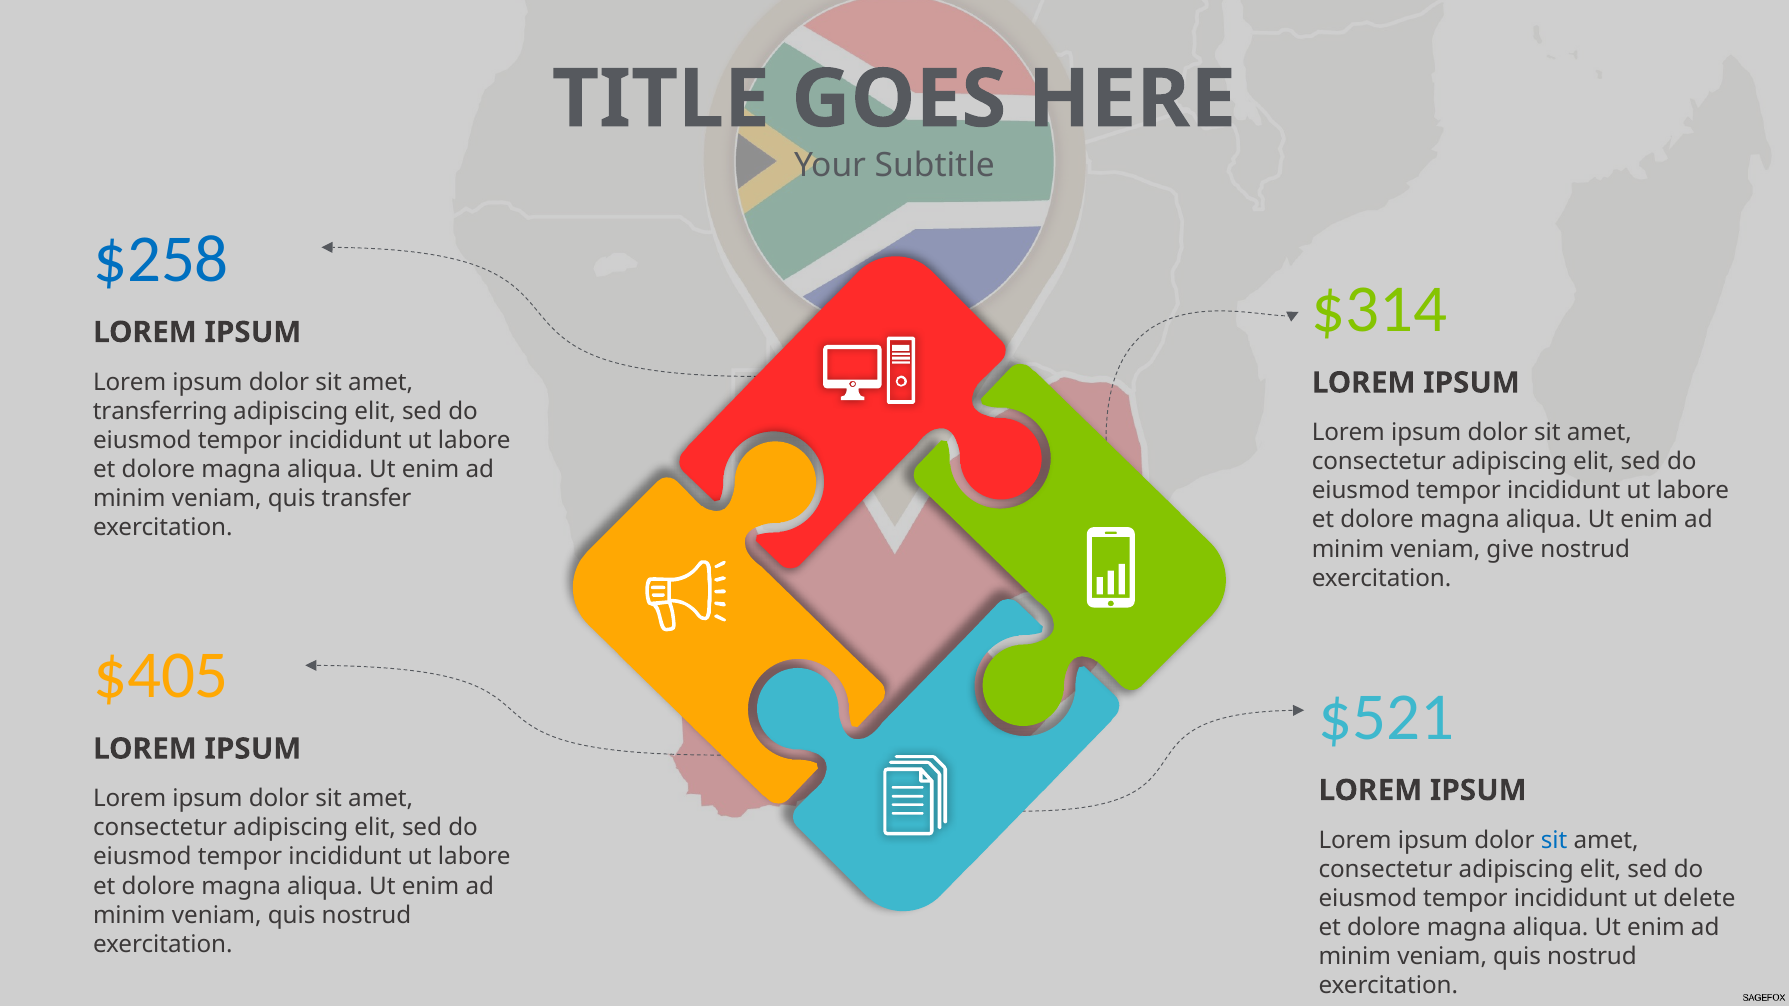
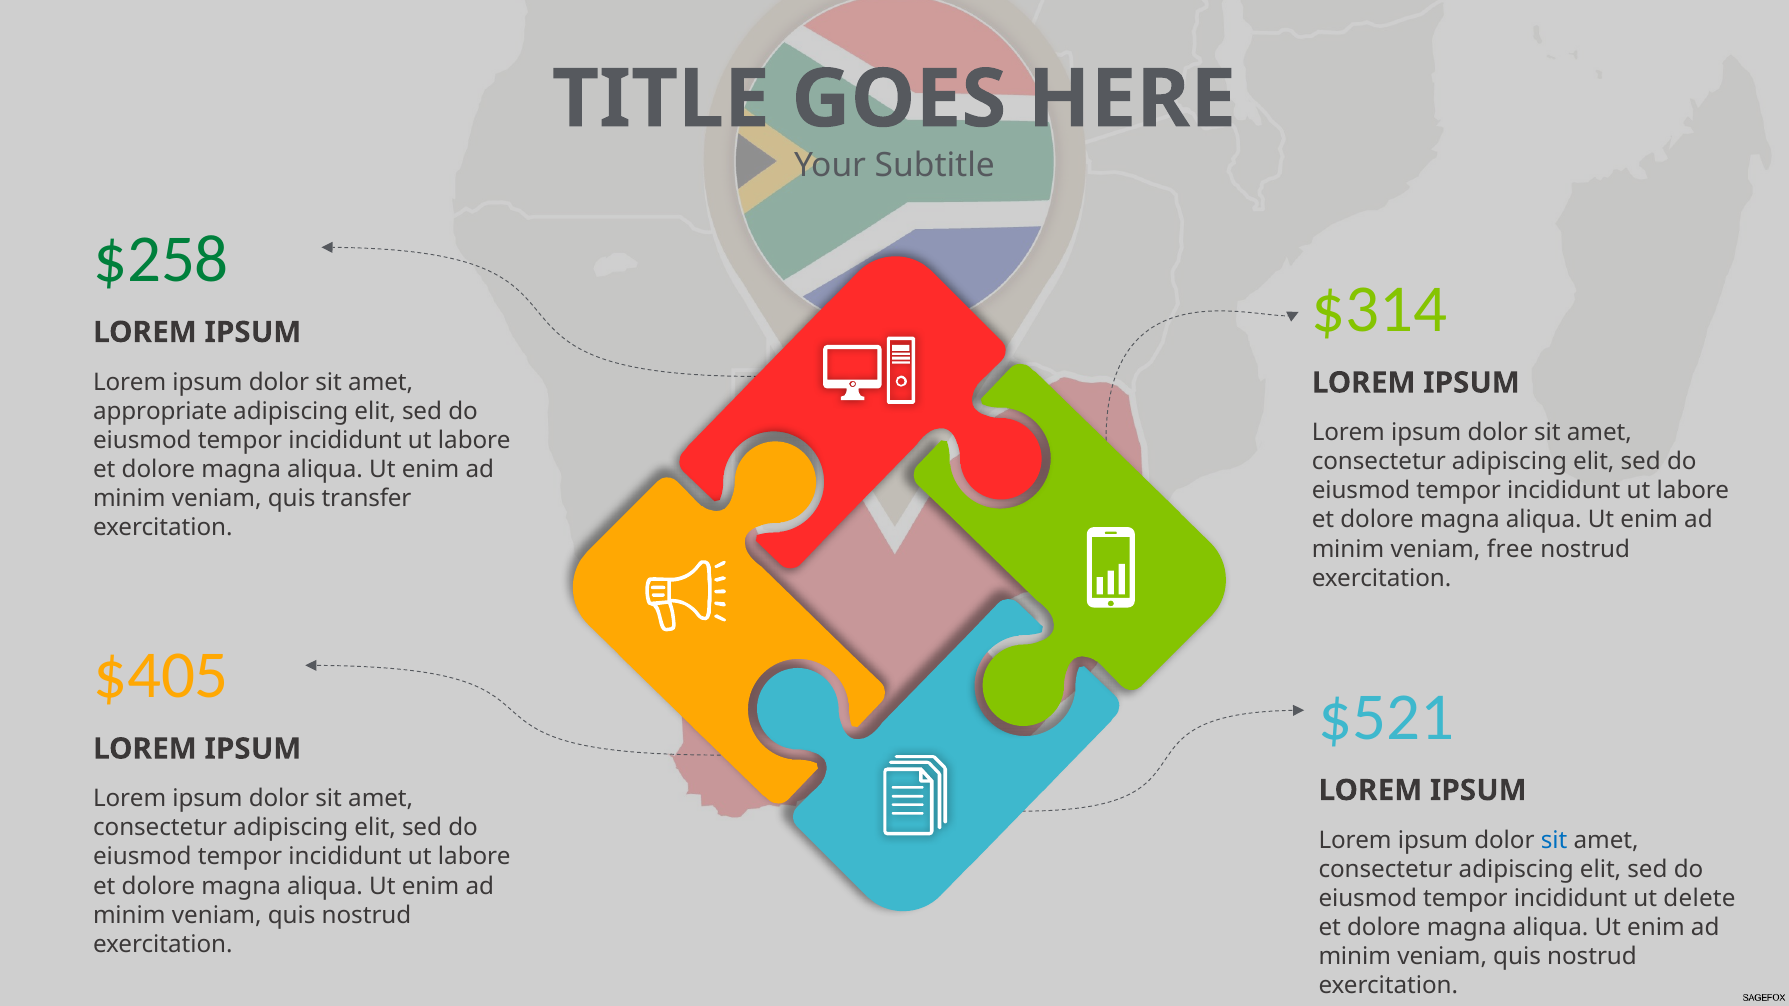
$258 colour: blue -> green (161, 259)
transferring: transferring -> appropriate (160, 411)
give: give -> free (1510, 549)
